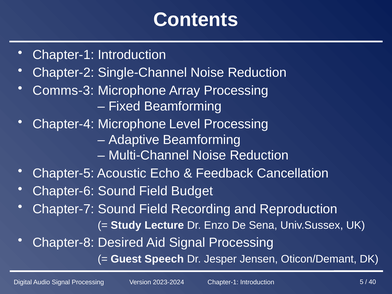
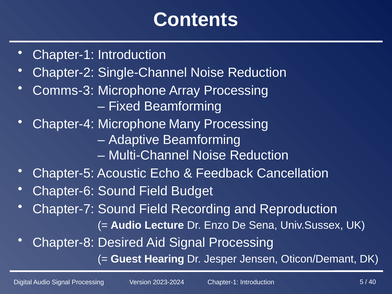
Level: Level -> Many (185, 124)
Study: Study -> Audio (126, 225)
Speech: Speech -> Hearing (164, 259)
